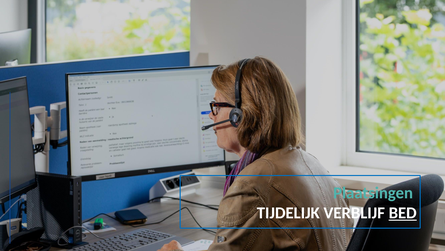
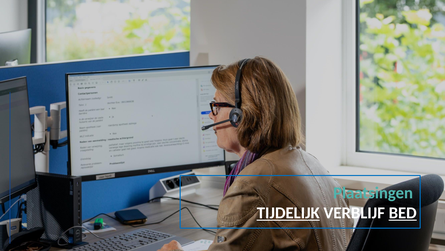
TIJDELIJK underline: none -> present (288, 212)
